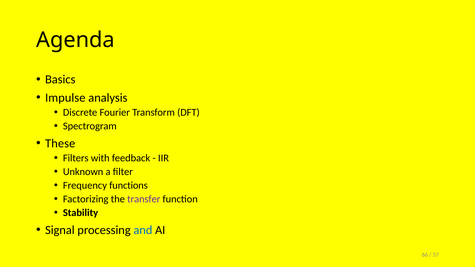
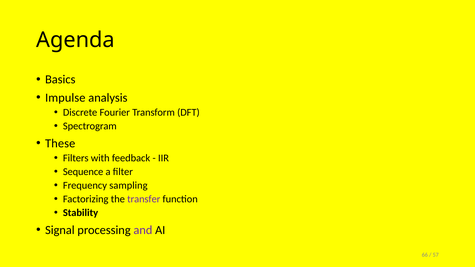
Unknown: Unknown -> Sequence (83, 172)
functions: functions -> sampling (128, 186)
and colour: blue -> purple (143, 230)
